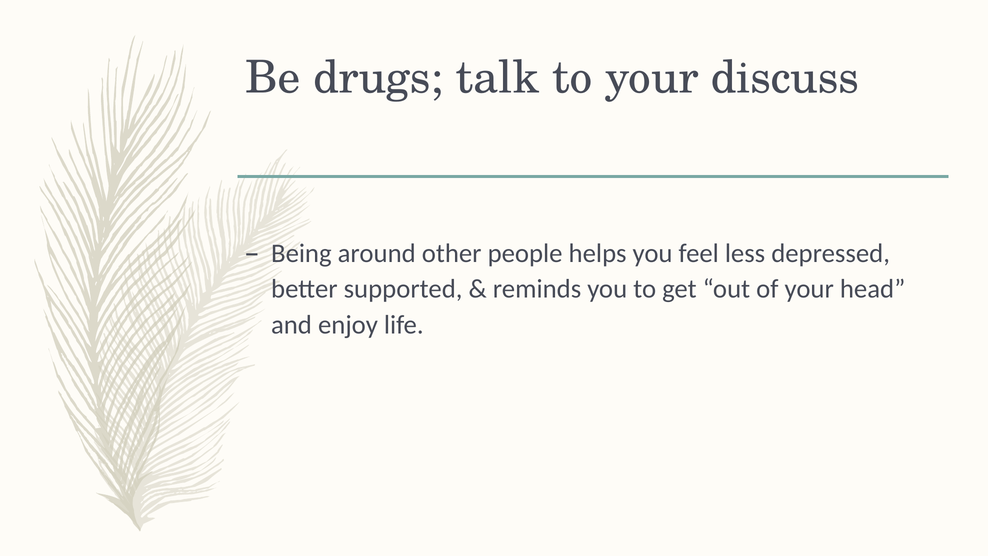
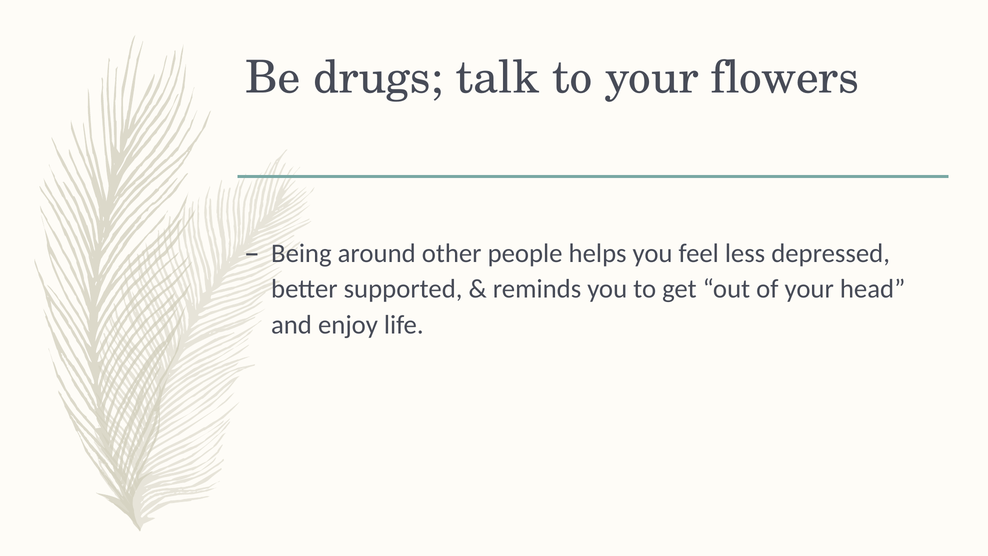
discuss: discuss -> flowers (785, 78)
